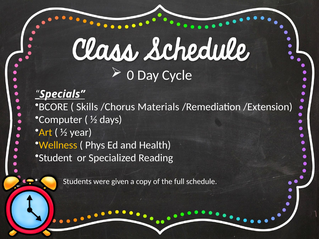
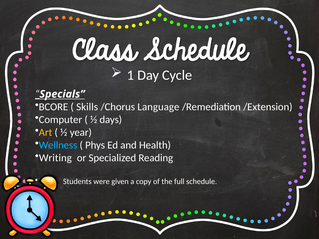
0: 0 -> 1 (131, 75)
Materials: Materials -> Language (158, 107)
Wellness colour: yellow -> light blue (58, 145)
Student: Student -> Writing (55, 158)
